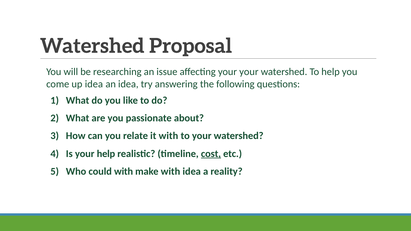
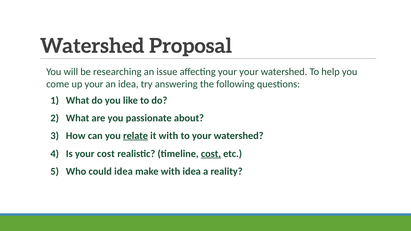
up idea: idea -> your (94, 84)
relate underline: none -> present (136, 136)
your help: help -> cost (106, 154)
could with: with -> idea (123, 171)
